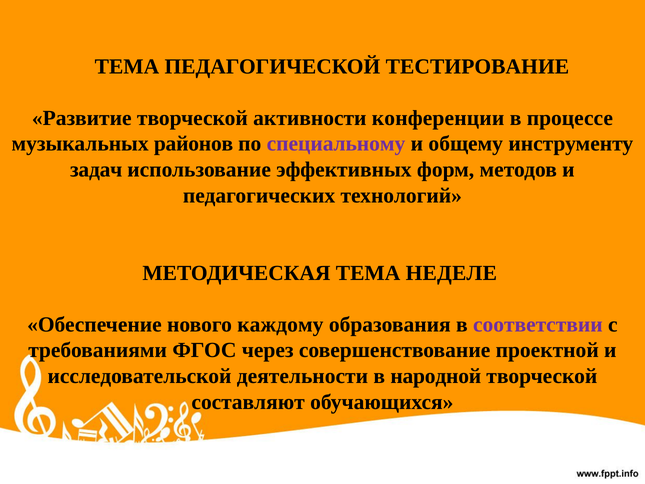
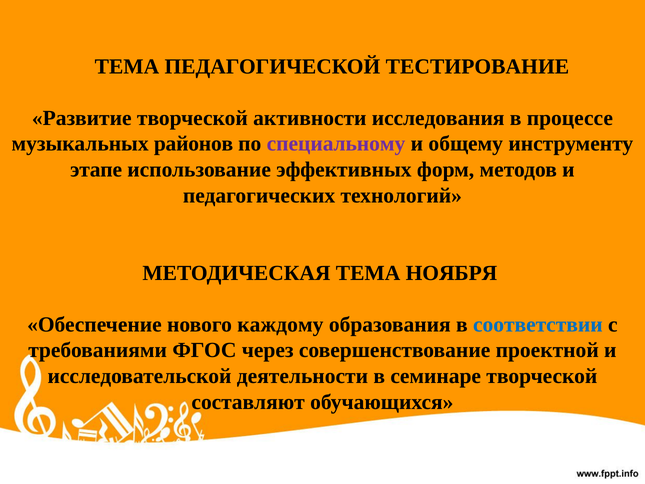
конференции: конференции -> исследования (438, 118)
задач: задач -> этапе (96, 170)
НЕДЕЛЕ: НЕДЕЛЕ -> НОЯБРЯ (451, 273)
соответствии colour: purple -> blue (538, 324)
народной: народной -> семинаре (436, 376)
